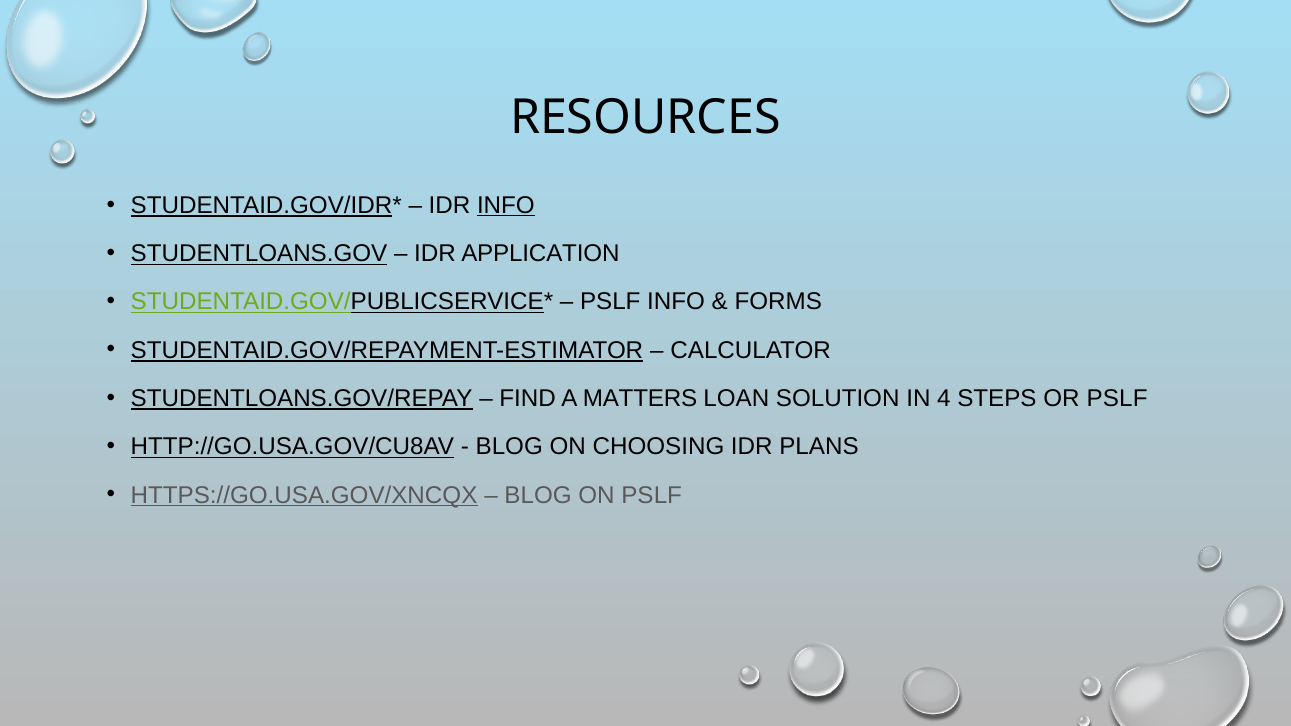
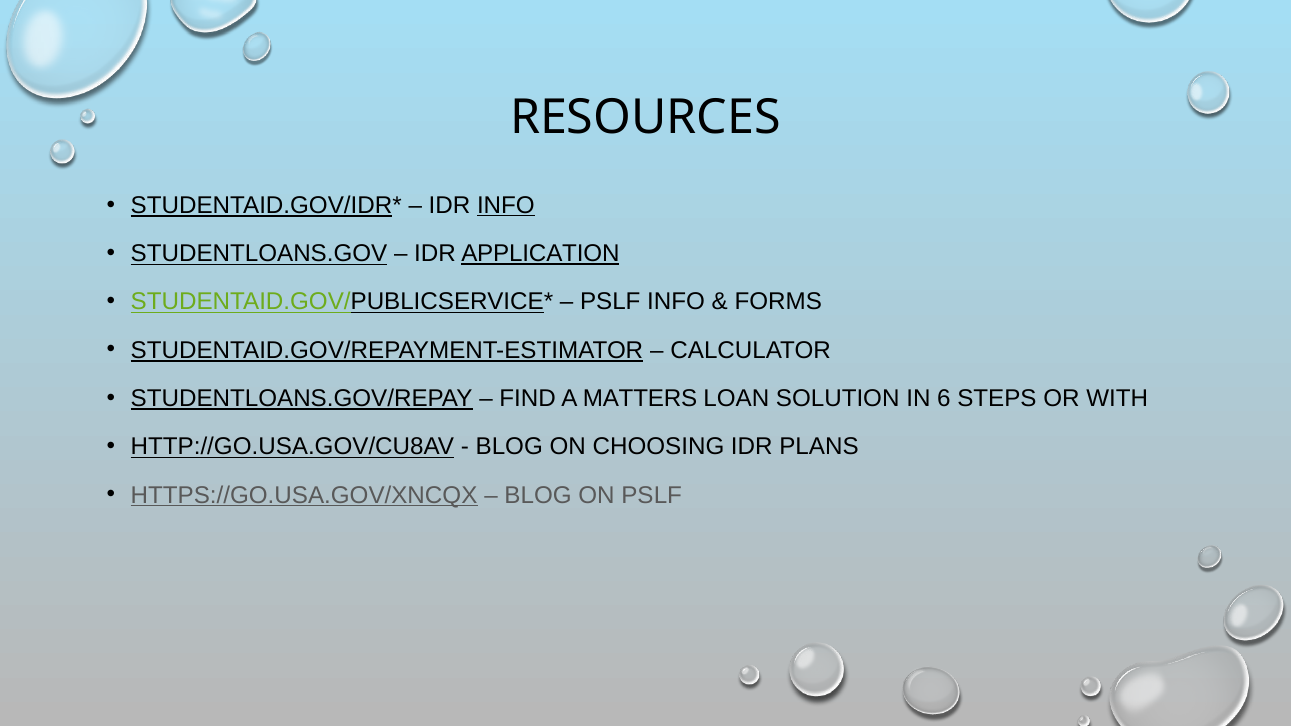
APPLICATION underline: none -> present (540, 254)
4: 4 -> 6 (944, 399)
OR PSLF: PSLF -> WITH (1117, 399)
